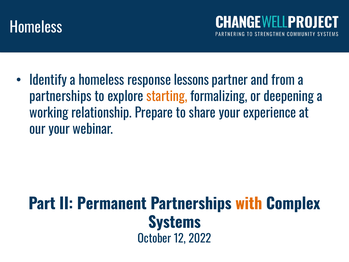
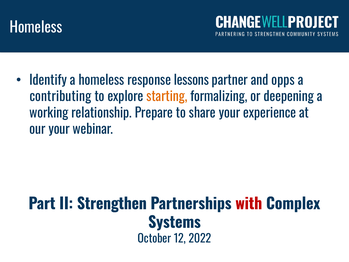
from: from -> opps (283, 80)
partnerships: partnerships -> contributing (60, 97)
Permanent: Permanent -> Strengthen (112, 204)
with colour: orange -> red (249, 204)
